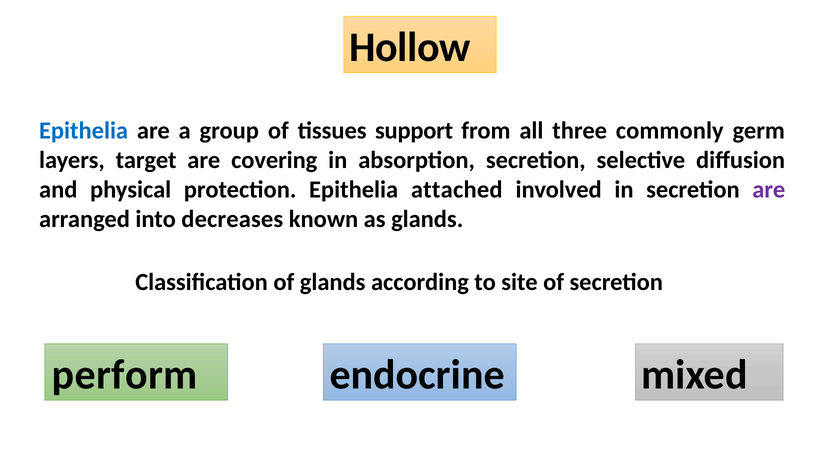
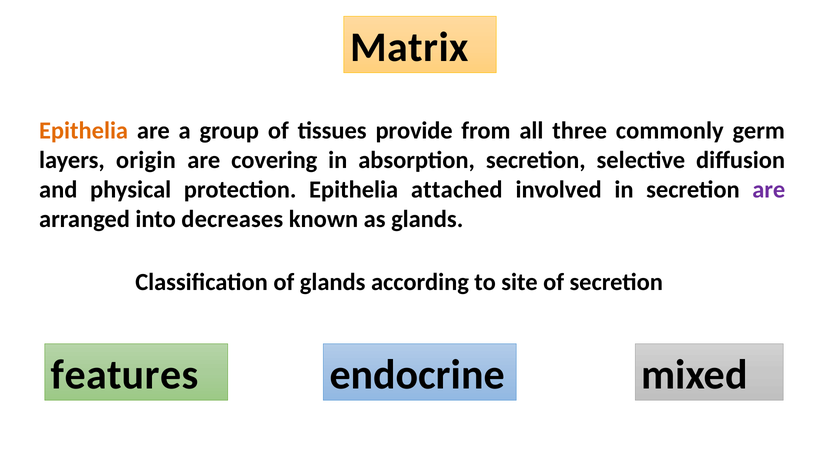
Hollow: Hollow -> Matrix (409, 47)
Epithelia colour: blue -> orange (84, 131)
support: support -> provide (414, 131)
target: target -> origin (146, 160)
perform: perform -> features (125, 375)
